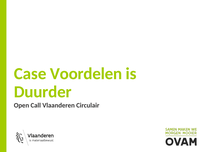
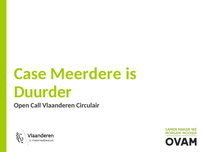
Voordelen: Voordelen -> Meerdere (86, 74)
